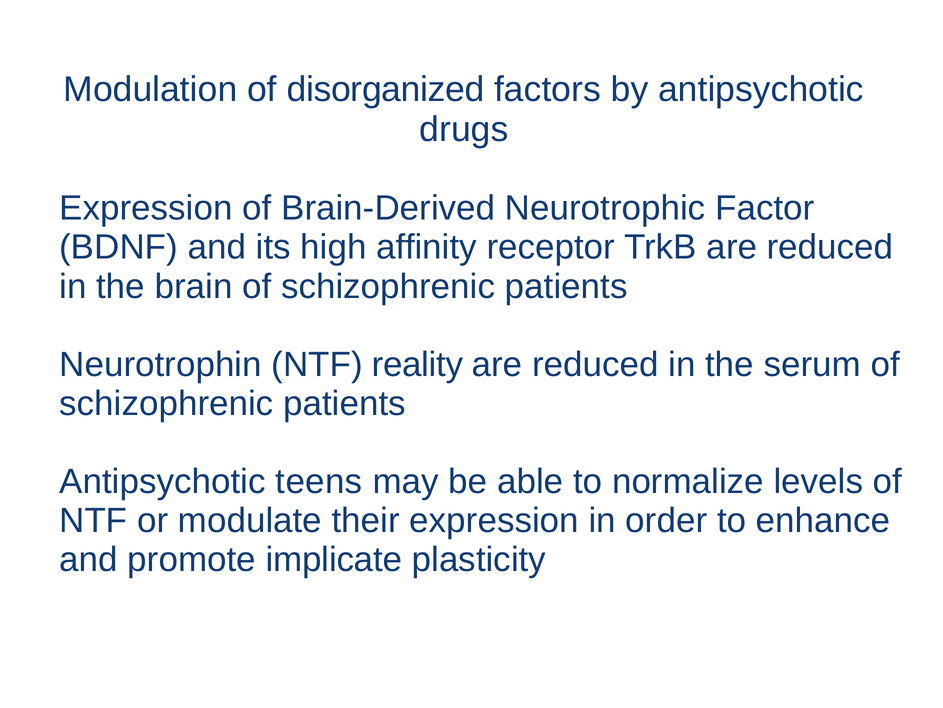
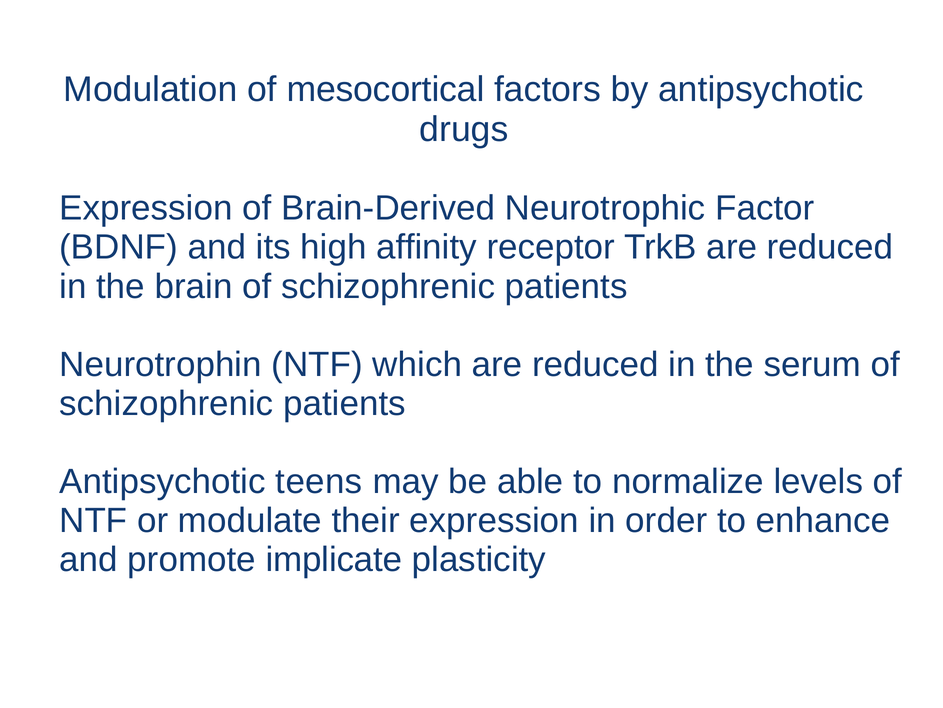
disorganized: disorganized -> mesocortical (386, 89)
reality: reality -> which (417, 364)
